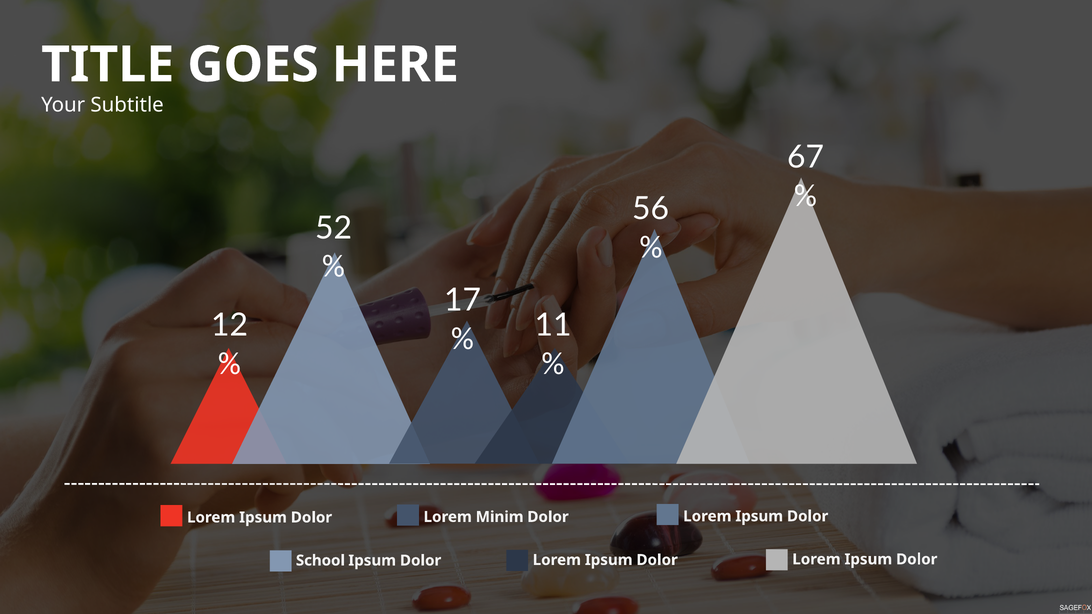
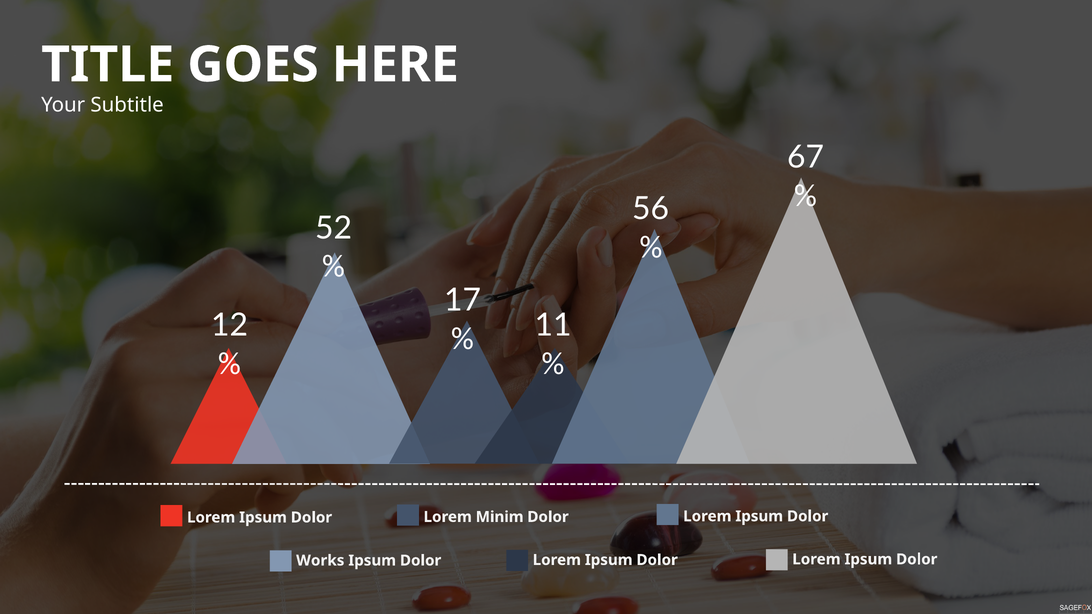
School: School -> Works (320, 561)
